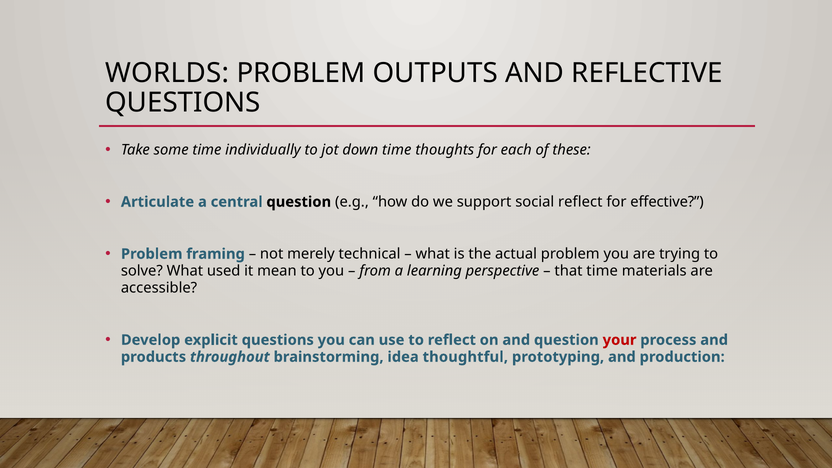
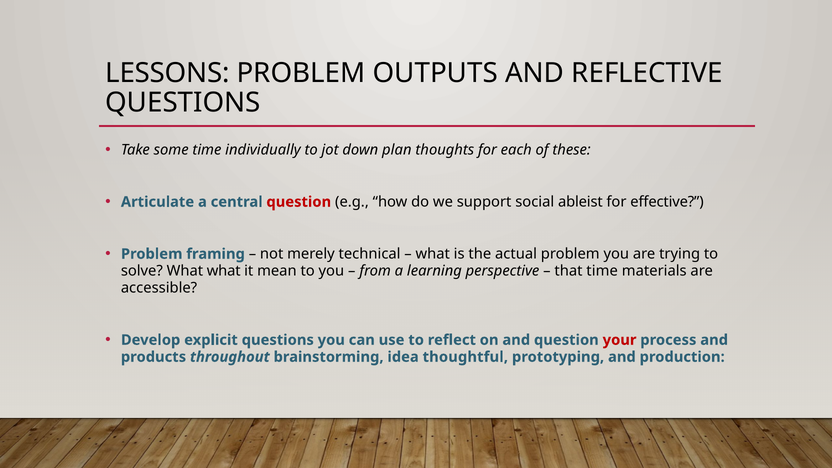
WORLDS: WORLDS -> LESSONS (167, 73)
down time: time -> plan (397, 150)
question colour: black -> red (299, 202)
social reflect: reflect -> ableist (580, 202)
What used: used -> what (224, 271)
